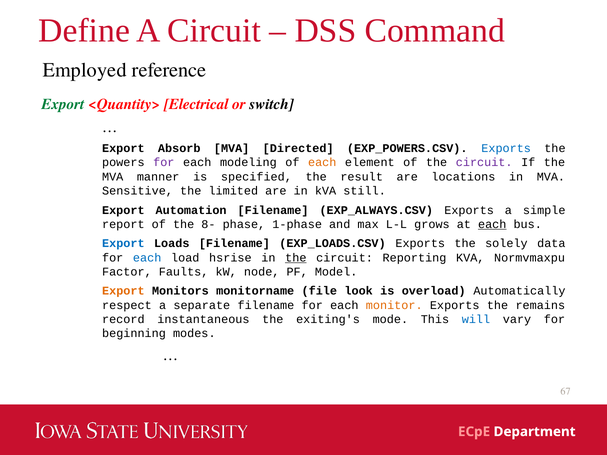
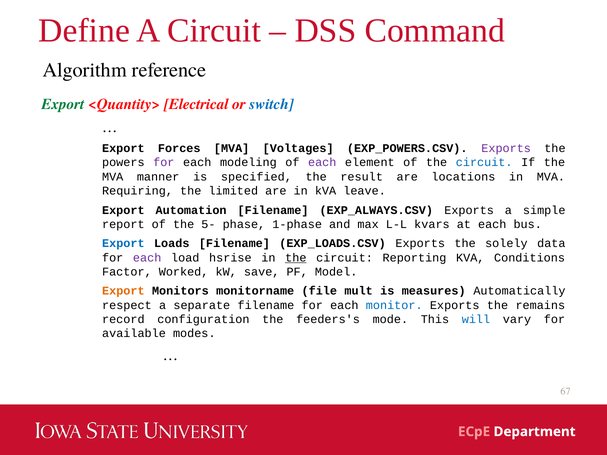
Employed: Employed -> Algorithm (85, 70)
switch colour: black -> blue (272, 104)
Absorb: Absorb -> Forces (179, 148)
Directed: Directed -> Voltages (298, 148)
Exports colour: blue -> purple (506, 148)
each colour: orange -> purple (322, 163)
circuit colour: purple -> blue (484, 163)
Sensitive: Sensitive -> Requiring (138, 191)
still: still -> leave (365, 191)
8‐: 8‐ -> 5‐ (208, 224)
grows: grows -> kvars (432, 224)
each underline: present -> none (492, 224)
each colour: blue -> purple (147, 258)
Normvmaxpu: Normvmaxpu -> Conditions (530, 258)
Faults: Faults -> Worked (184, 272)
node: node -> save (262, 272)
look: look -> mult (359, 291)
overload: overload -> measures (434, 291)
monitor colour: orange -> blue (394, 305)
instantaneous: instantaneous -> configuration (203, 320)
exiting's: exiting's -> feeders's (328, 320)
beginning: beginning -> available (134, 334)
